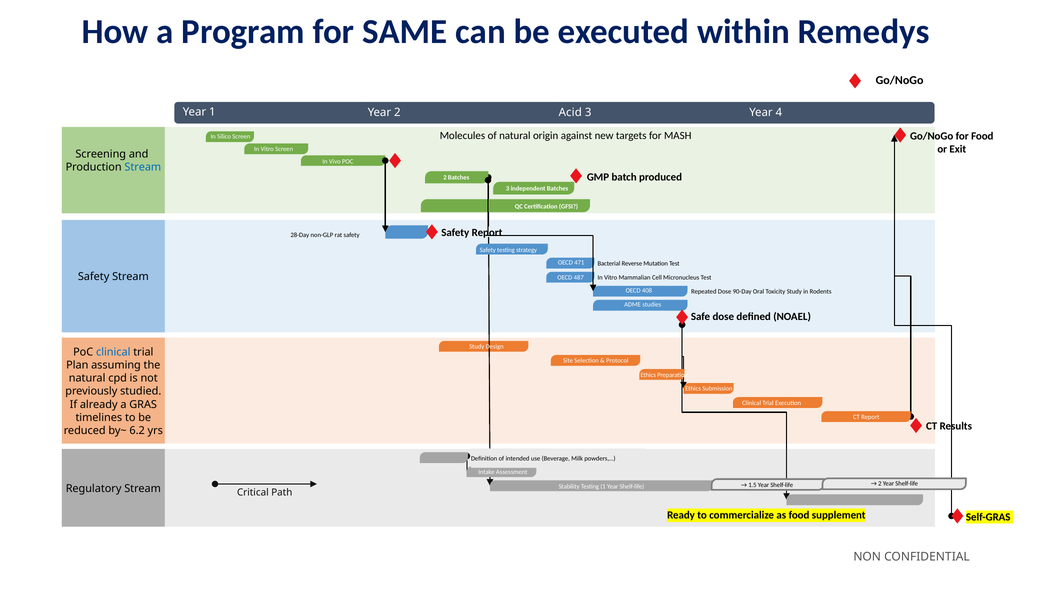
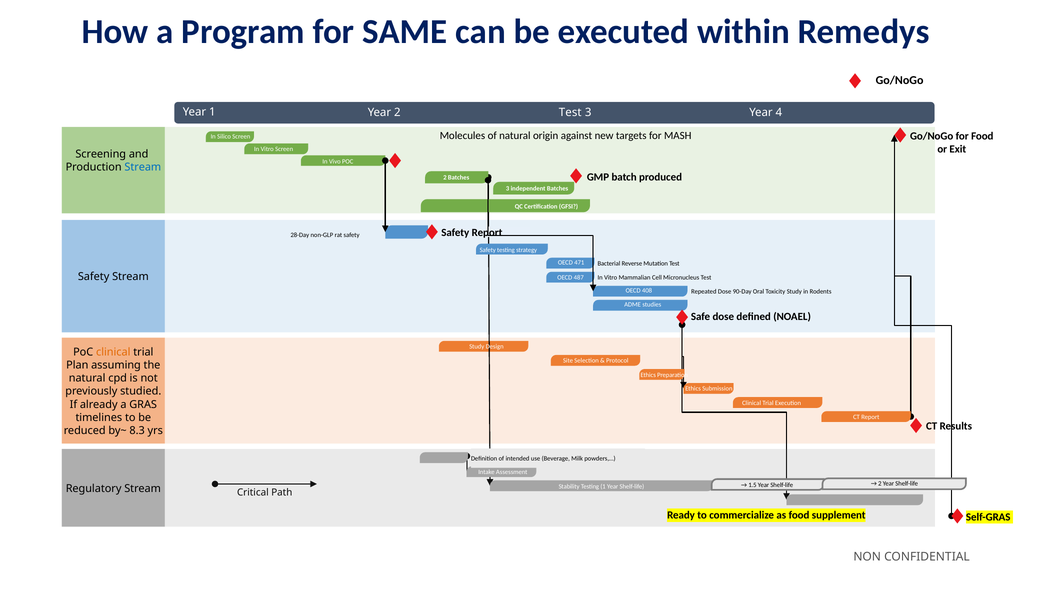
2 Acid: Acid -> Test (570, 112)
clinical colour: blue -> orange (113, 352)
6.2: 6.2 -> 8.3 (137, 430)
